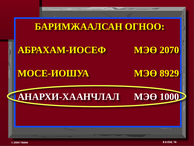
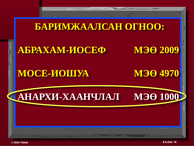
2070: 2070 -> 2009 (169, 50)
8929: 8929 -> 4970 (169, 73)
